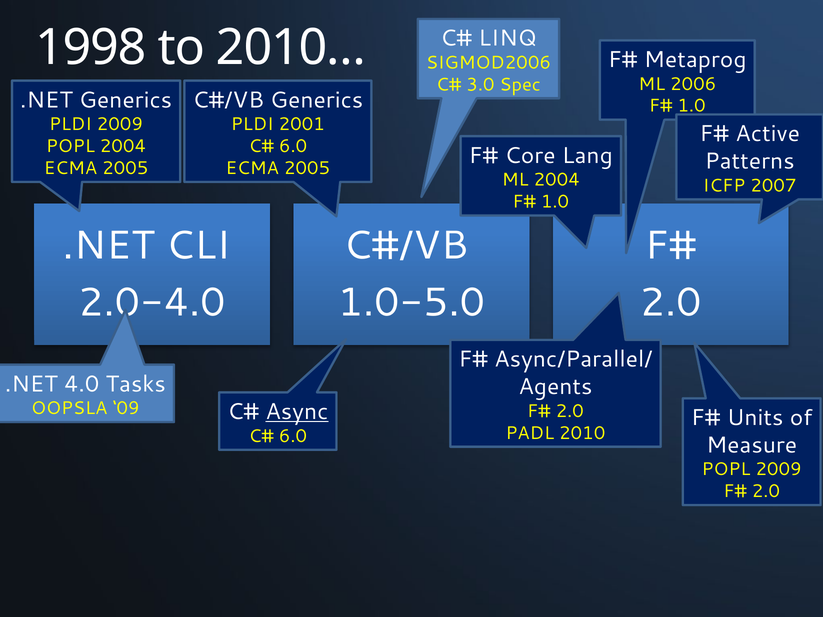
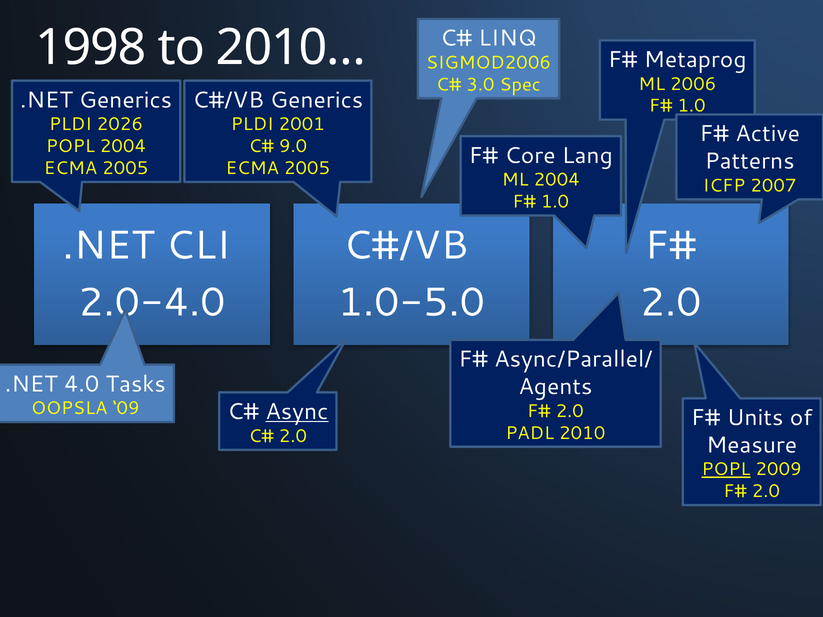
PLDI 2009: 2009 -> 2026 (120, 124)
6.0: 6.0 -> 9.0 (293, 146)
6.0: 6.0 -> 2.0 (293, 436)
POPL underline: none -> present (726, 470)
